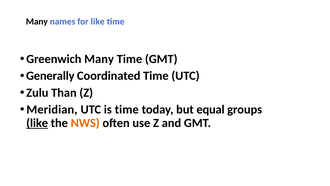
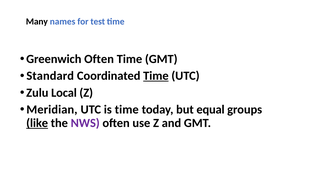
for like: like -> test (98, 21)
Greenwich Many: Many -> Often (99, 59)
Generally: Generally -> Standard (50, 76)
Time underline: none -> present (156, 76)
Than: Than -> Local (64, 93)
NWS colour: orange -> purple (85, 123)
